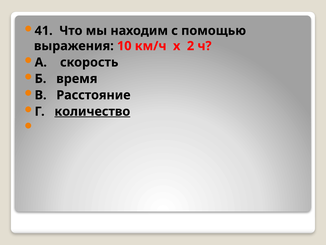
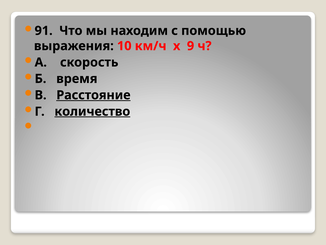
41: 41 -> 91 (44, 31)
2: 2 -> 9 (191, 46)
Расстояние underline: none -> present (93, 95)
